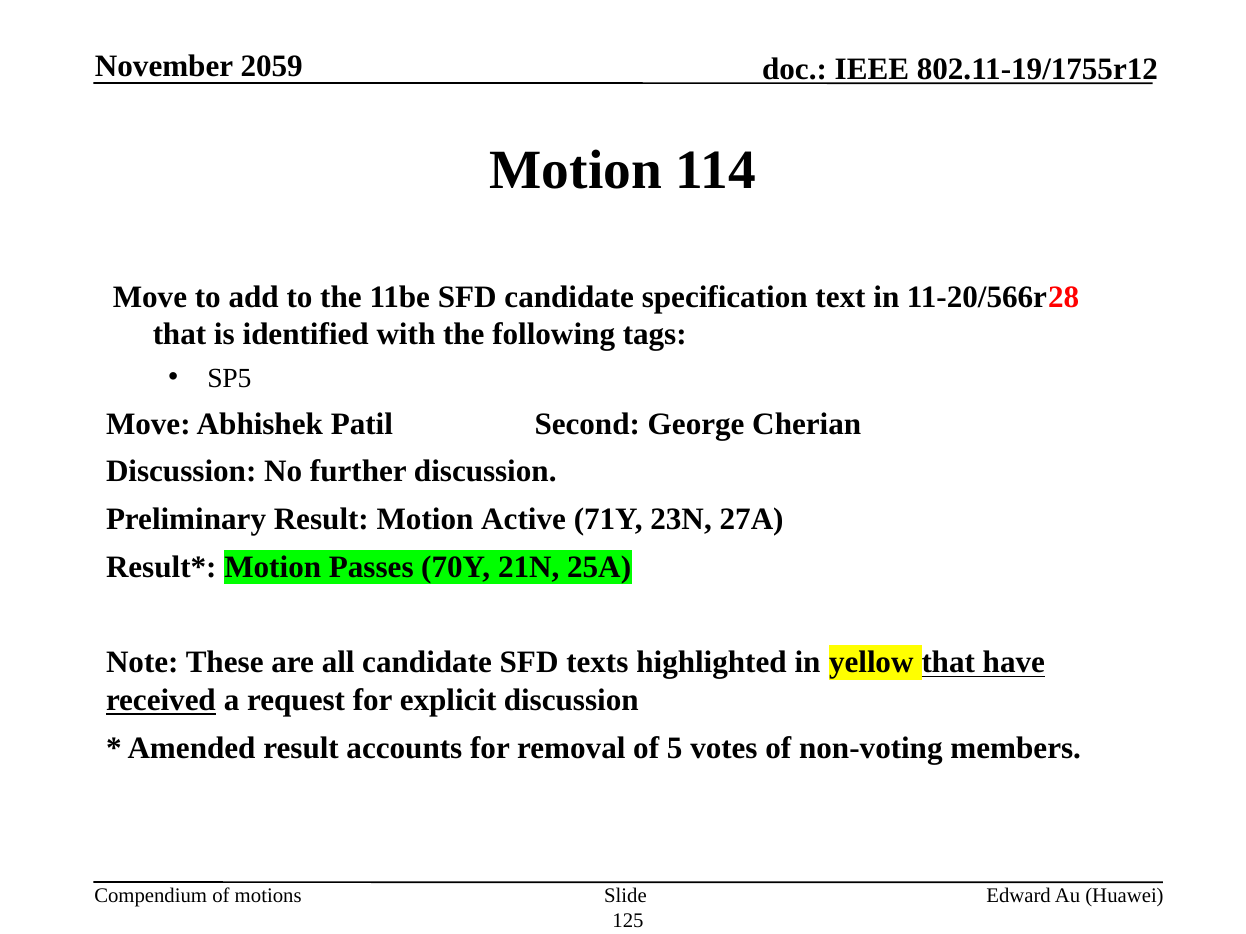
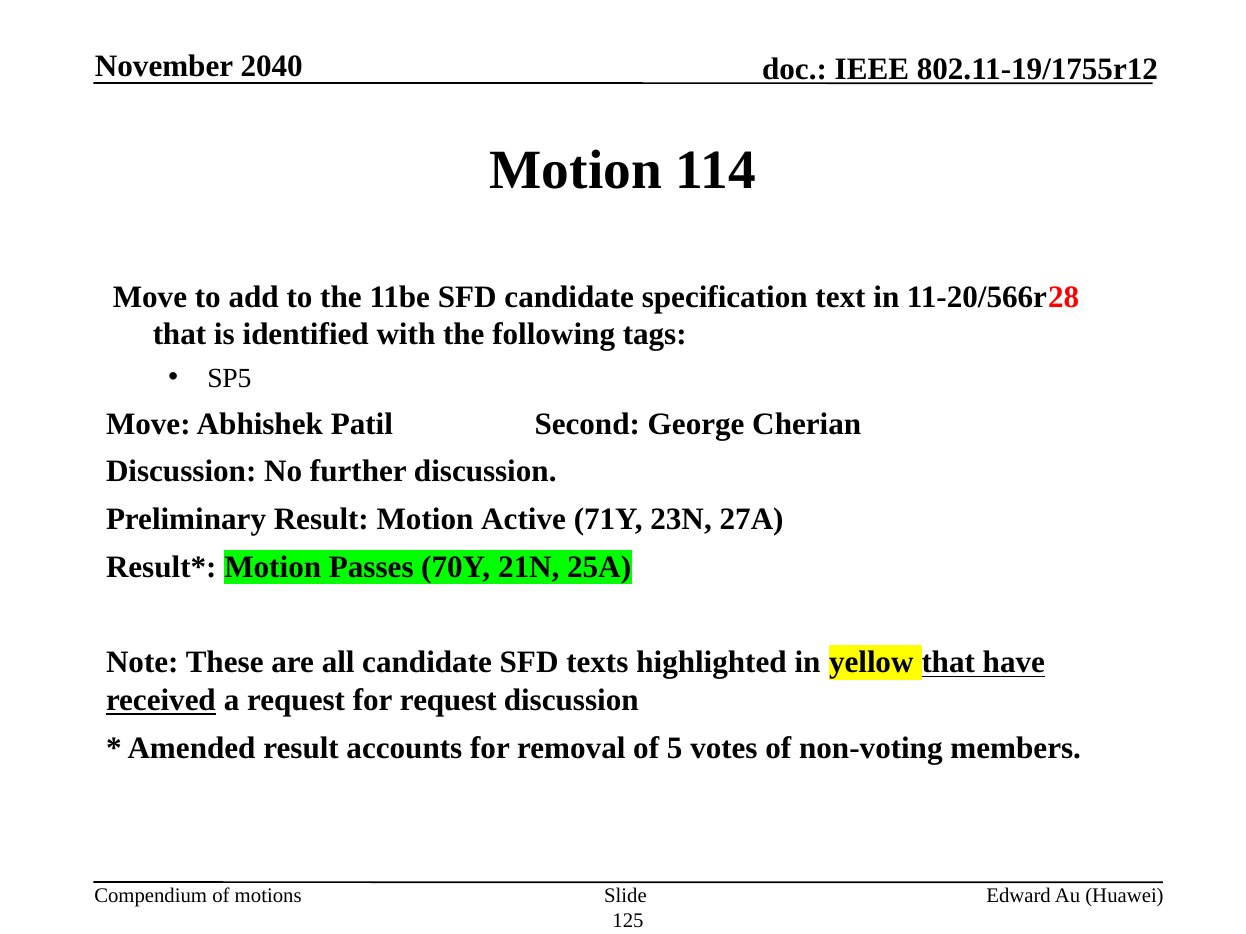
2059: 2059 -> 2040 (272, 66)
for explicit: explicit -> request (448, 700)
